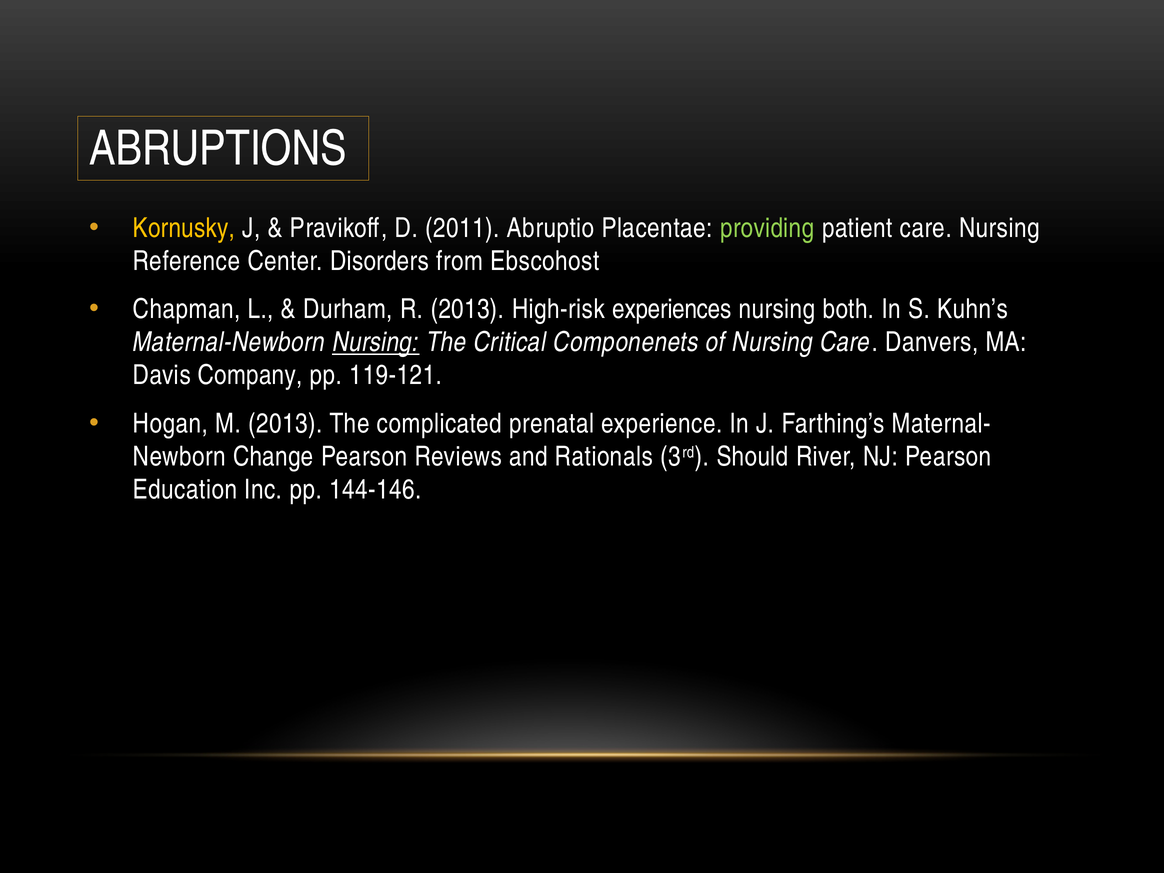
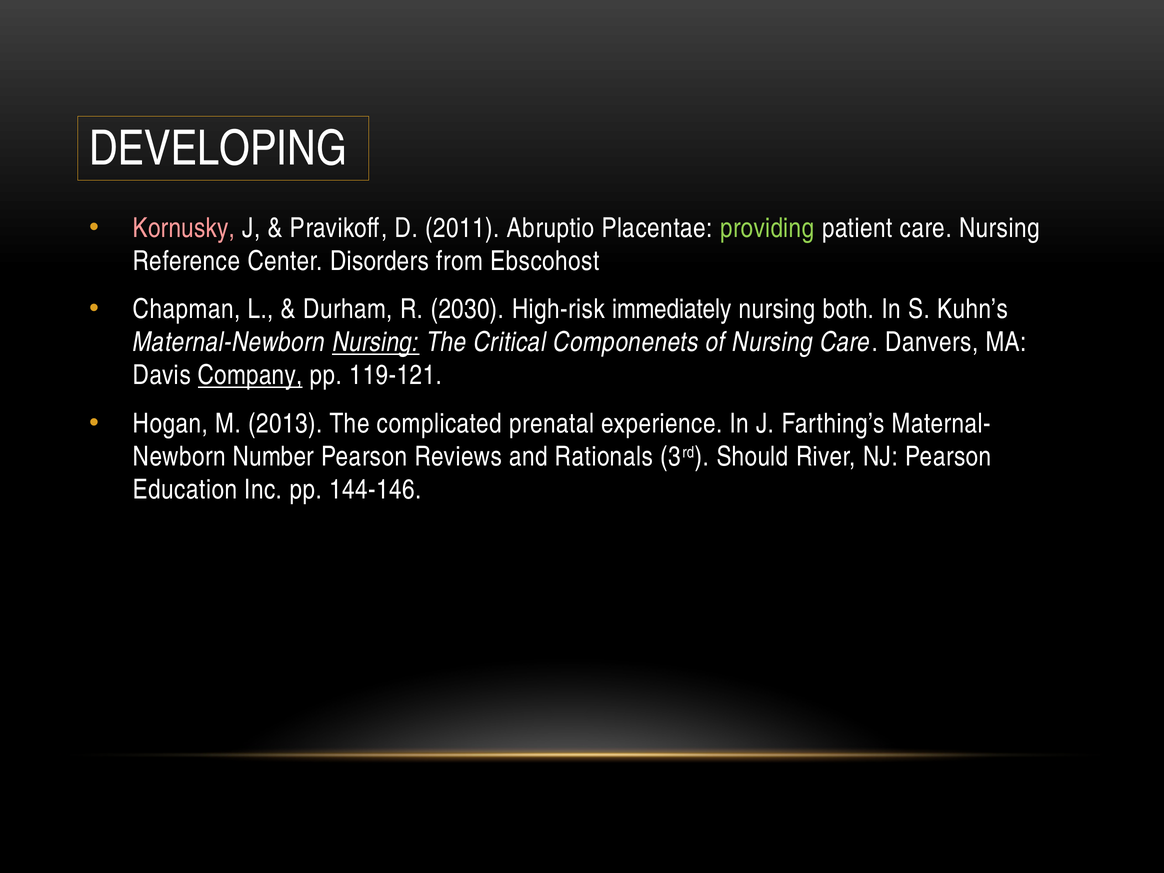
ABRUPTIONS: ABRUPTIONS -> DEVELOPING (218, 149)
Kornusky colour: yellow -> pink (184, 228)
R 2013: 2013 -> 2030 (467, 309)
experiences: experiences -> immediately (672, 309)
Company underline: none -> present (250, 375)
Change: Change -> Number (273, 457)
